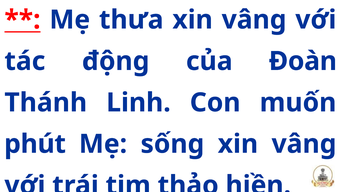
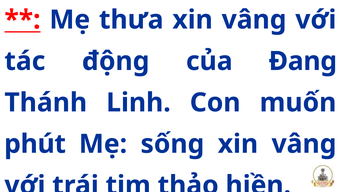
Đoàn: Đoàn -> Đang (303, 61)
